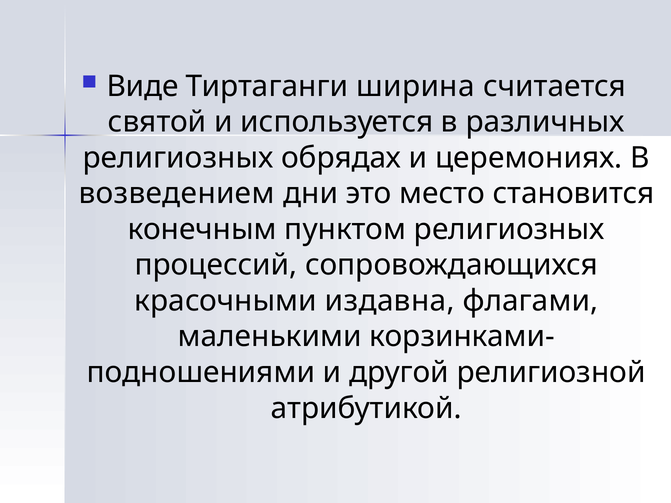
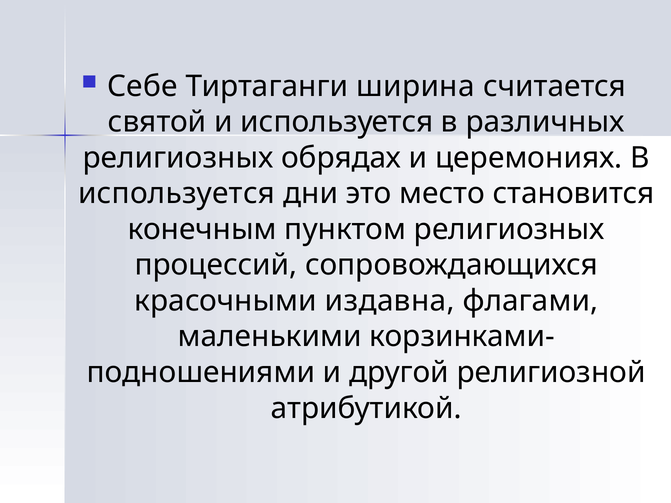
Виде: Виде -> Себе (142, 86)
возведением: возведением -> используется (177, 194)
